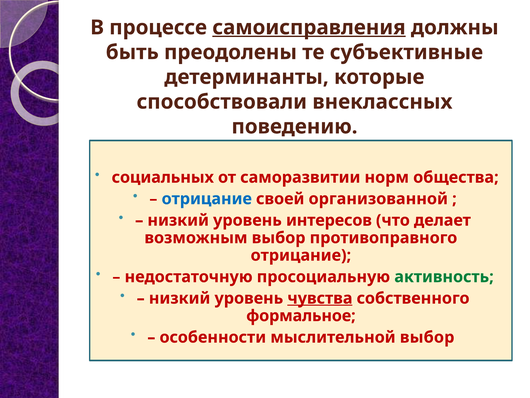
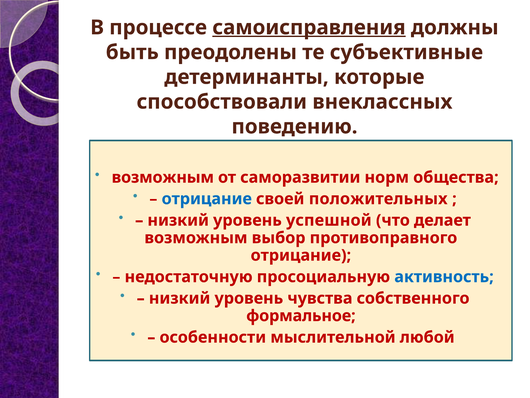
социальных: социальных -> возможным (163, 177)
организованной: организованной -> положительных (378, 199)
интересов: интересов -> успешной (329, 220)
активность colour: green -> blue (444, 276)
чувства underline: present -> none (320, 298)
мыслительной выбор: выбор -> любой (427, 337)
